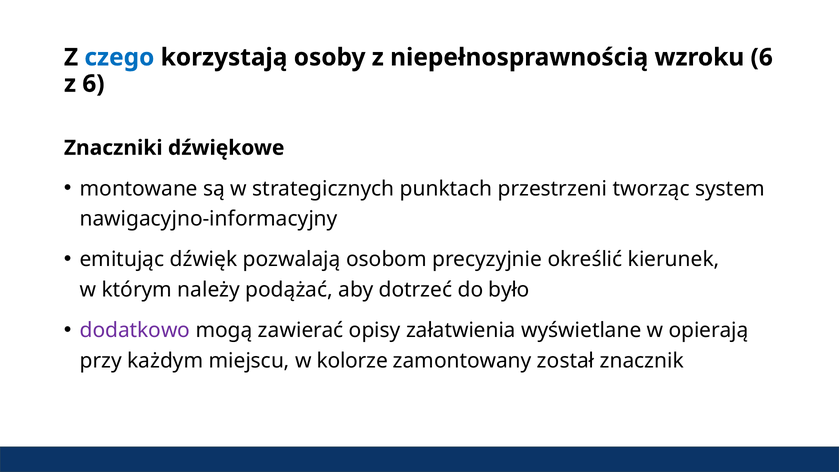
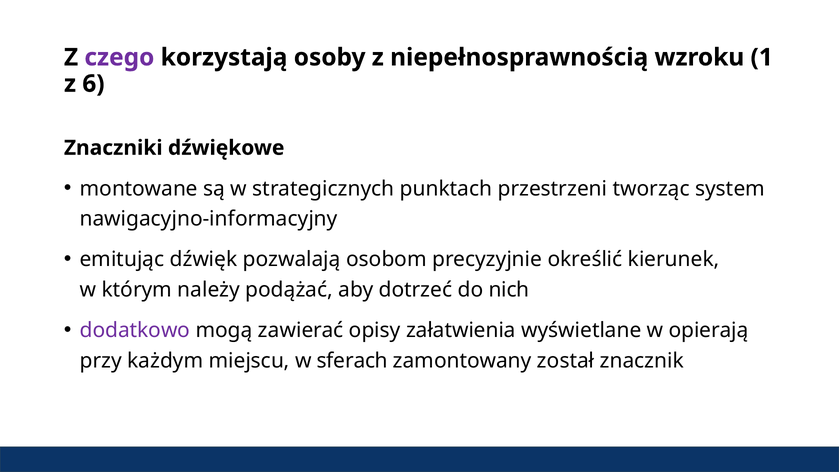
czego colour: blue -> purple (119, 57)
wzroku 6: 6 -> 1 (762, 57)
było: było -> nich (509, 290)
kolorze: kolorze -> sferach (352, 361)
